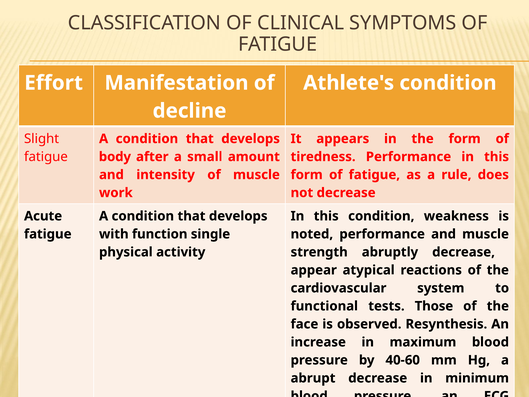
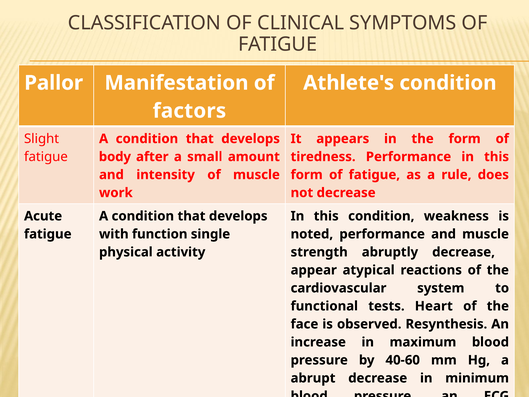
Effort: Effort -> Pallor (54, 83)
decline: decline -> factors (189, 111)
tests Those: Those -> Heart (434, 306)
